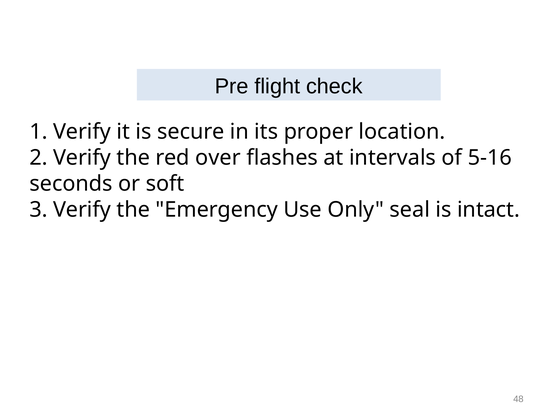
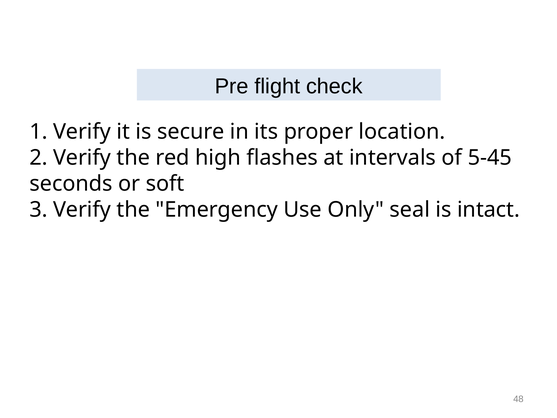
over: over -> high (218, 157)
5-16: 5-16 -> 5-45 (490, 157)
